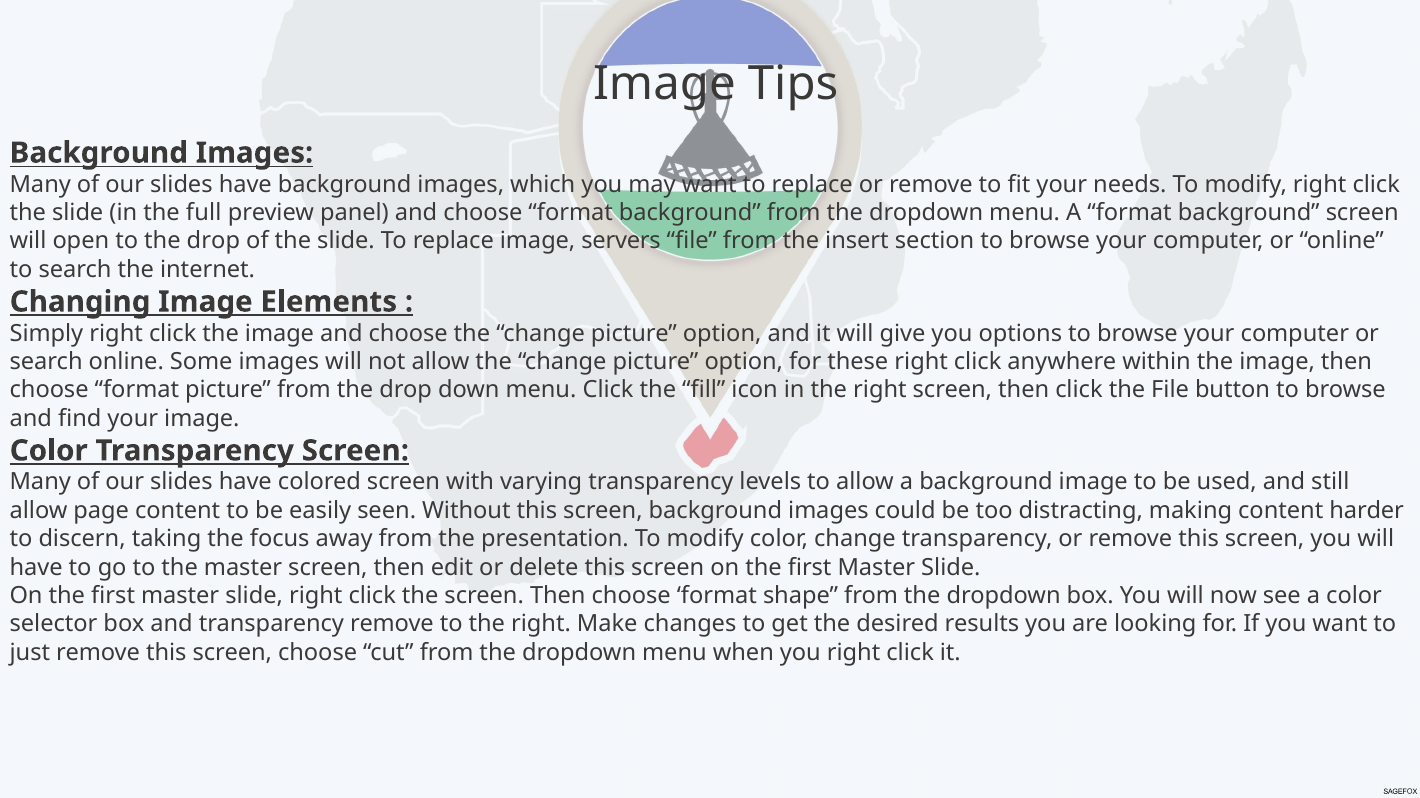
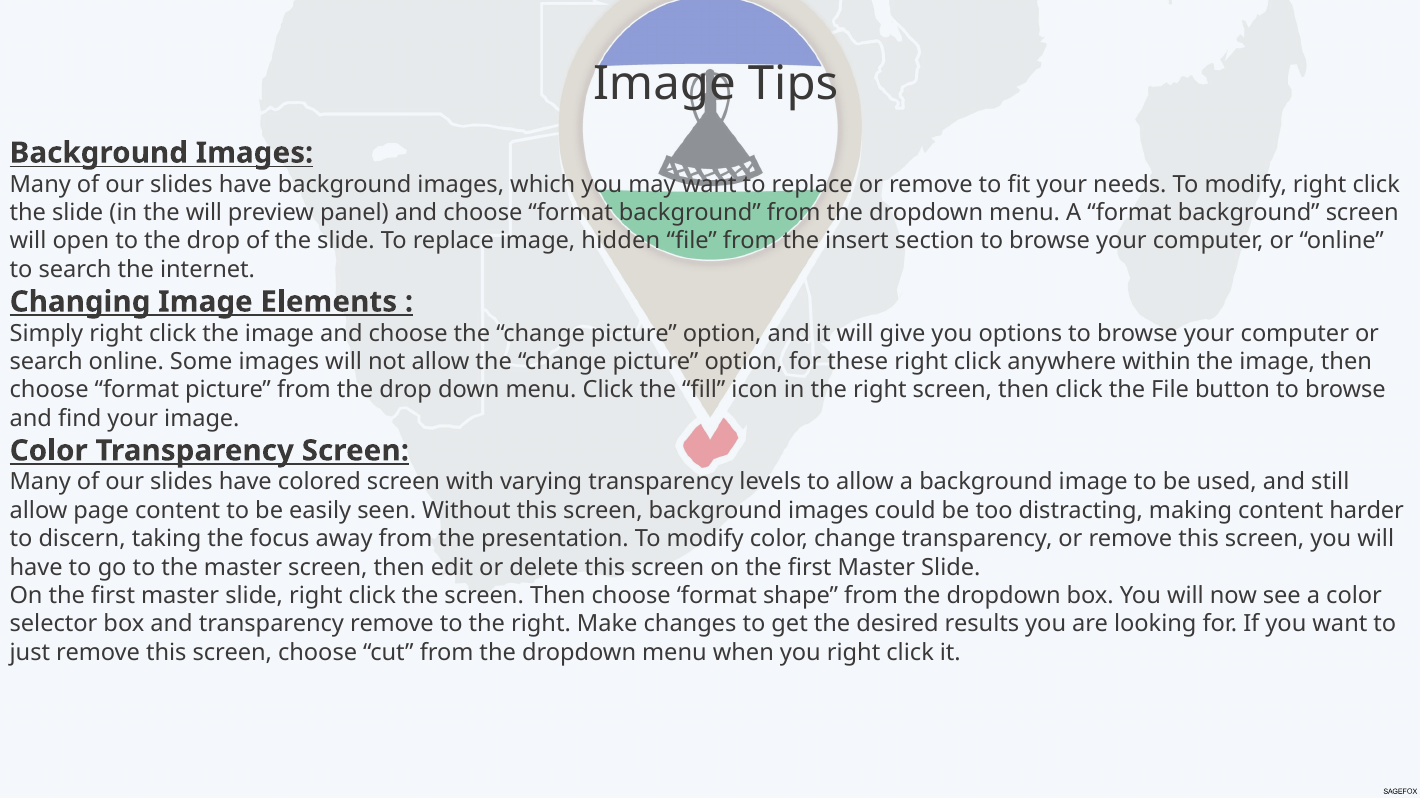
the full: full -> will (204, 213)
servers: servers -> hidden (621, 241)
